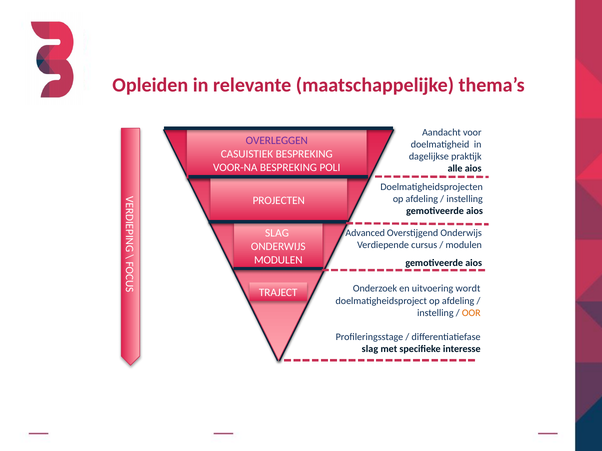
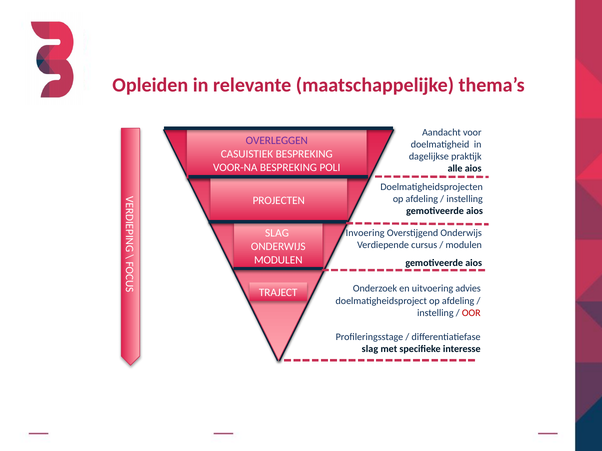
Advanced: Advanced -> Invoering (365, 233)
wordt: wordt -> advies (468, 289)
OOR colour: orange -> red (471, 313)
